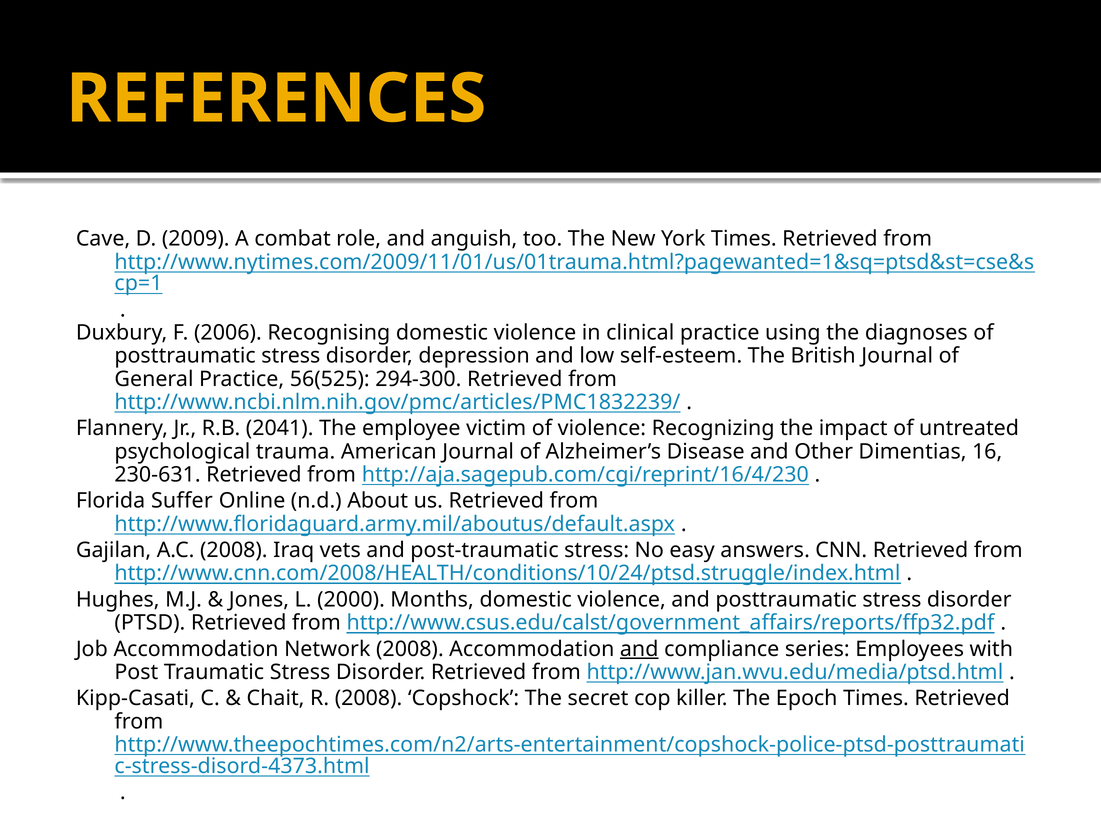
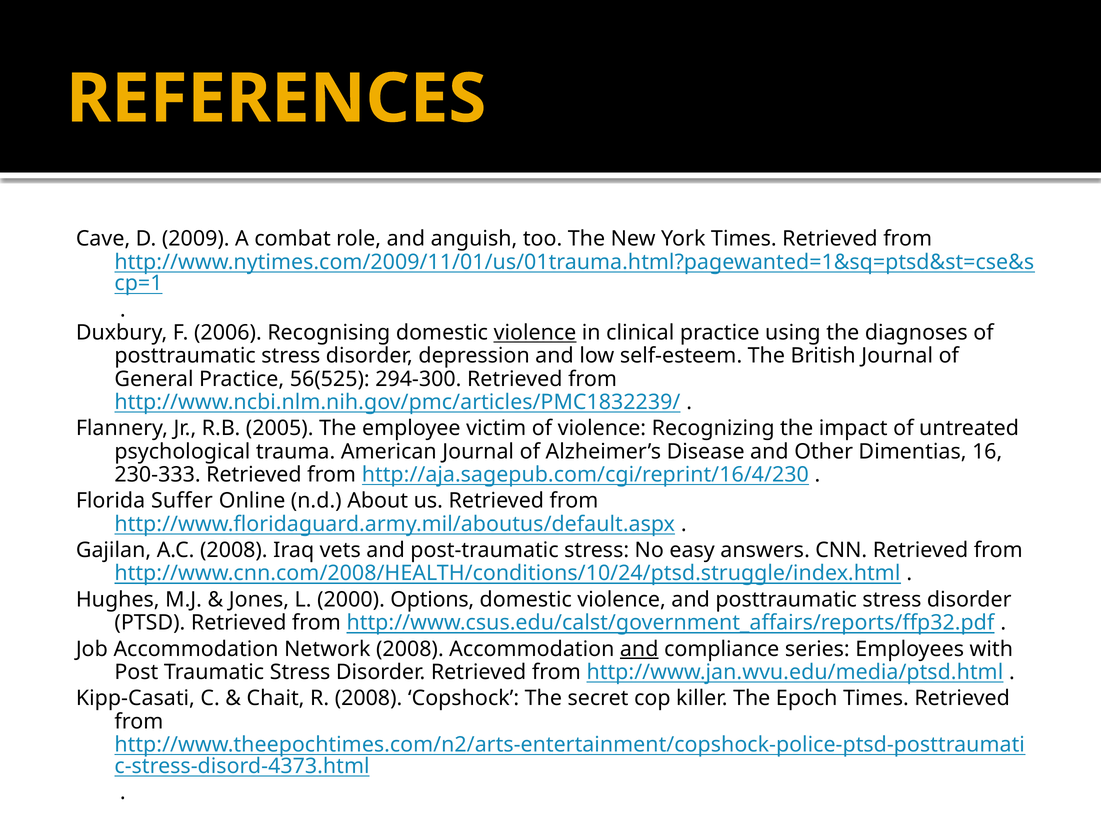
violence underline: none -> present (535, 333)
2041: 2041 -> 2005 (280, 429)
230-631: 230-631 -> 230-333 (158, 475)
Months: Months -> Options (432, 600)
